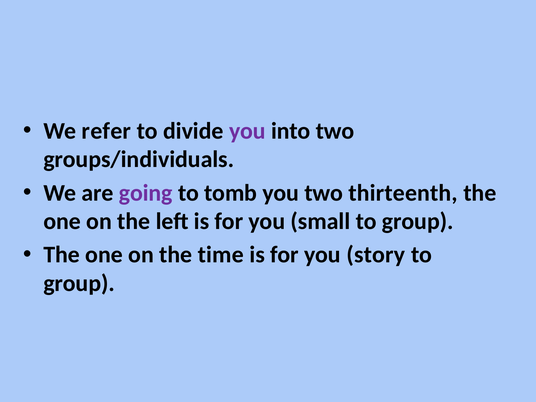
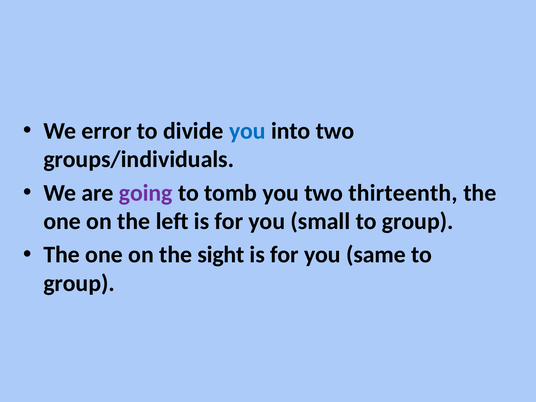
refer: refer -> error (106, 131)
you colour: purple -> blue (247, 131)
time: time -> sight (221, 255)
story: story -> same (376, 255)
